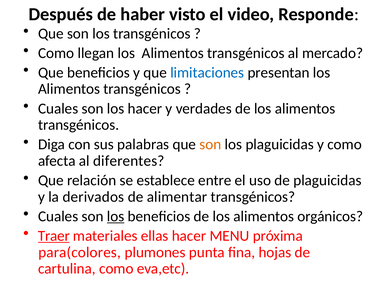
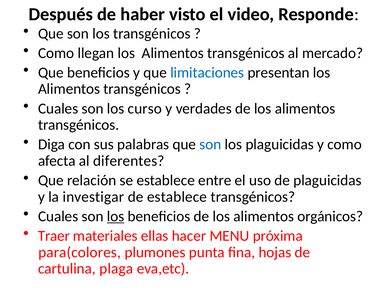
los hacer: hacer -> curso (145, 108)
son colour: orange -> blue (210, 144)
derivados: derivados -> investigar (93, 196)
de alimentar: alimentar -> establece (177, 196)
Traer underline: present -> none (54, 235)
cartulina como: como -> plaga (116, 268)
